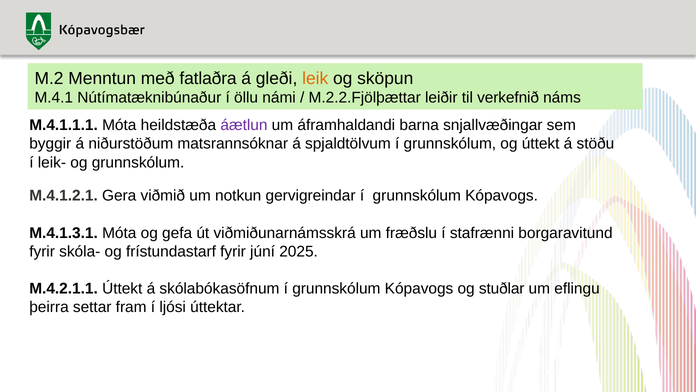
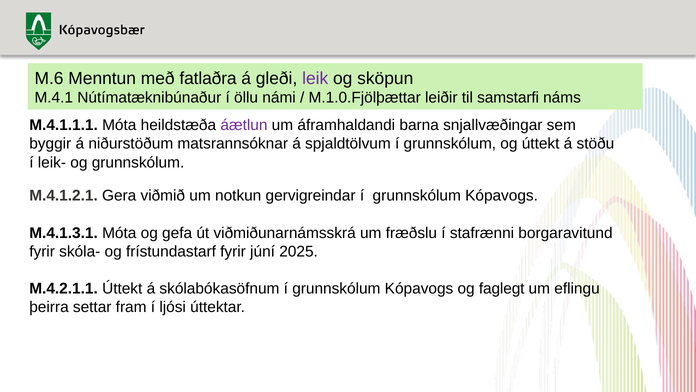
M.2: M.2 -> M.6 (49, 78)
leik colour: orange -> purple (315, 78)
M.2.2.Fjölþættar: M.2.2.Fjölþættar -> M.1.0.Fjölþættar (365, 98)
verkefnið: verkefnið -> samstarfi (508, 98)
stuðlar: stuðlar -> faglegt (502, 288)
